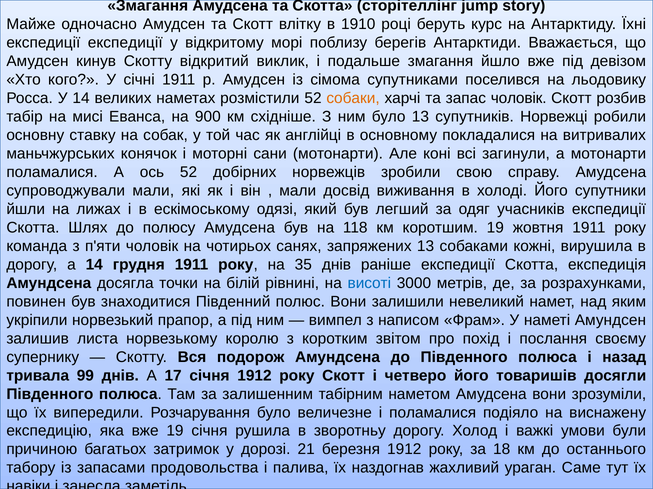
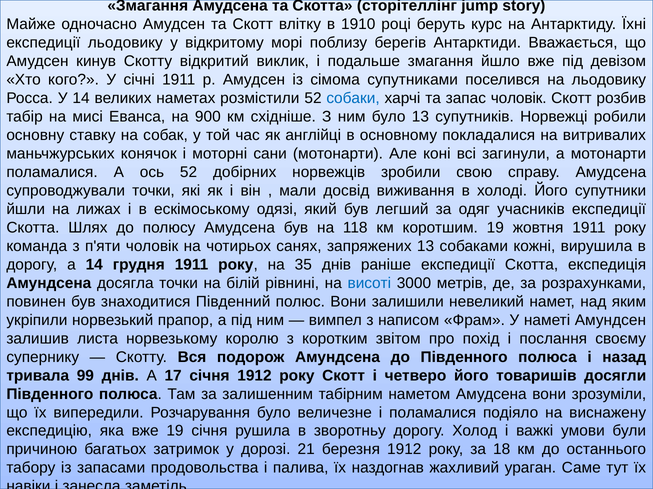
експедиції експедиції: експедиції -> льодовику (125, 43)
собаки colour: orange -> blue (353, 98)
супроводжували мали: мали -> точки (153, 191)
